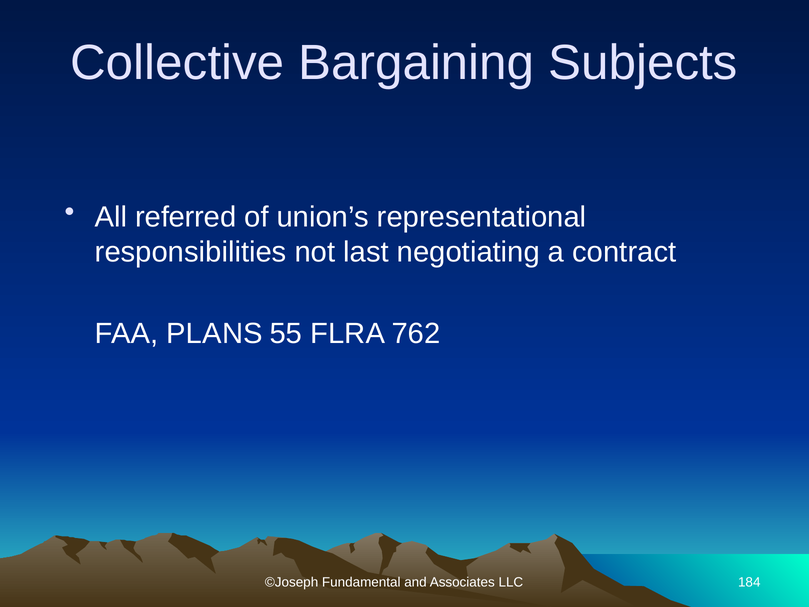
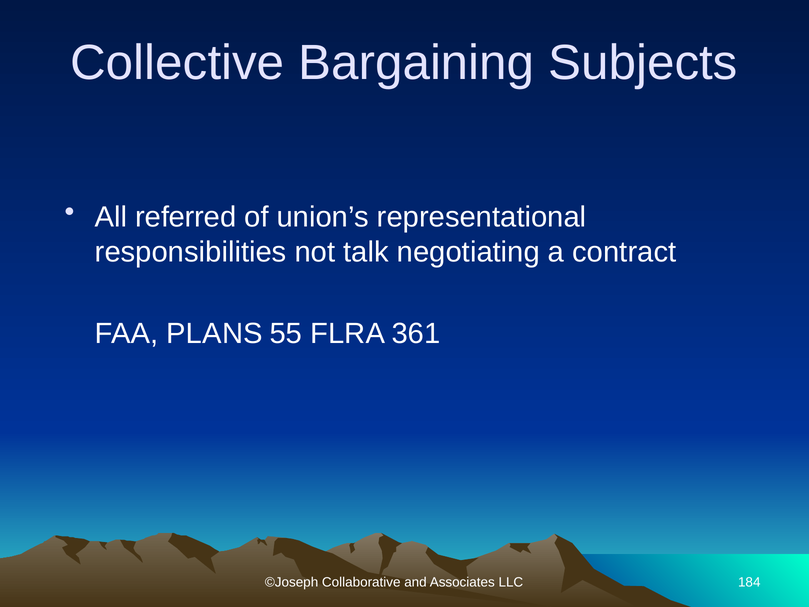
last: last -> talk (366, 252)
762: 762 -> 361 (416, 334)
Fundamental: Fundamental -> Collaborative (361, 582)
